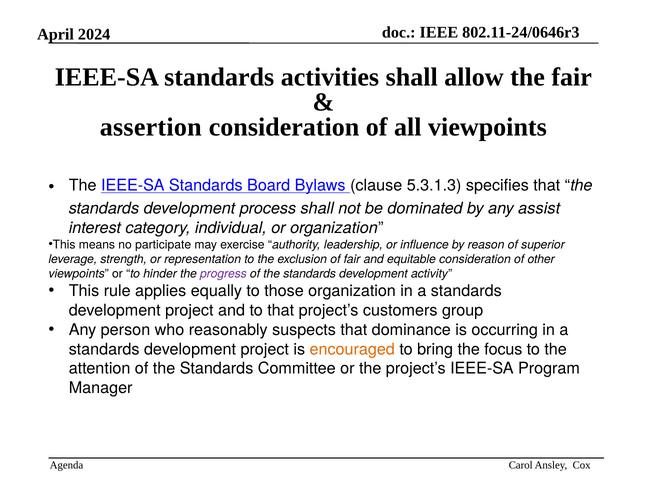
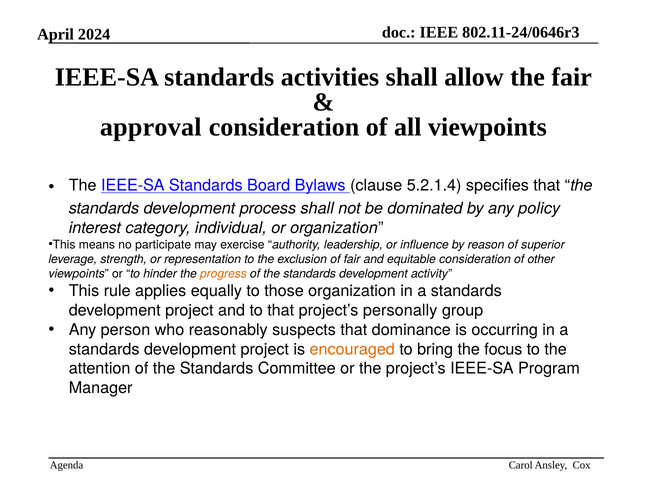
assertion: assertion -> approval (151, 127)
5.3.1.3: 5.3.1.3 -> 5.2.1.4 (434, 186)
assist: assist -> policy (539, 209)
progress colour: purple -> orange (223, 274)
customers: customers -> personally (400, 311)
